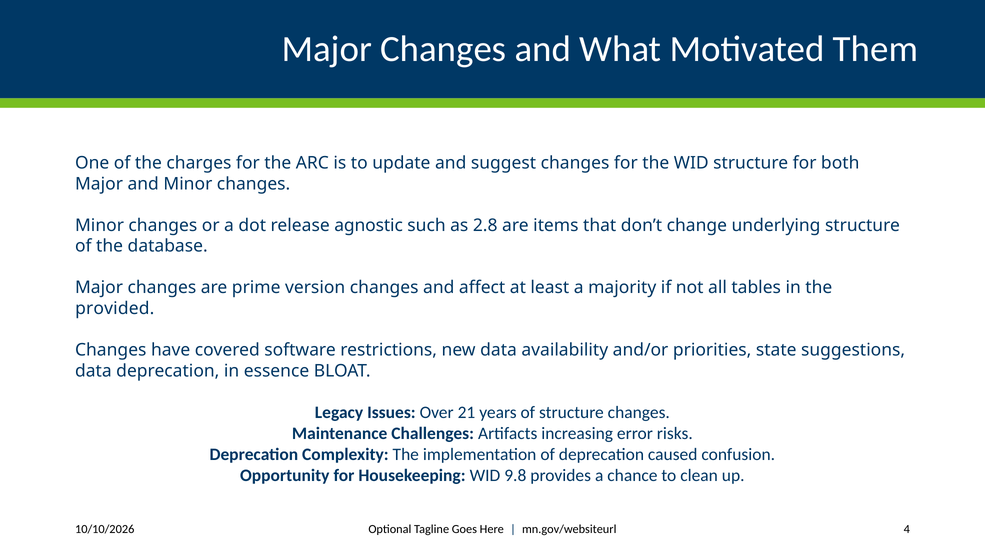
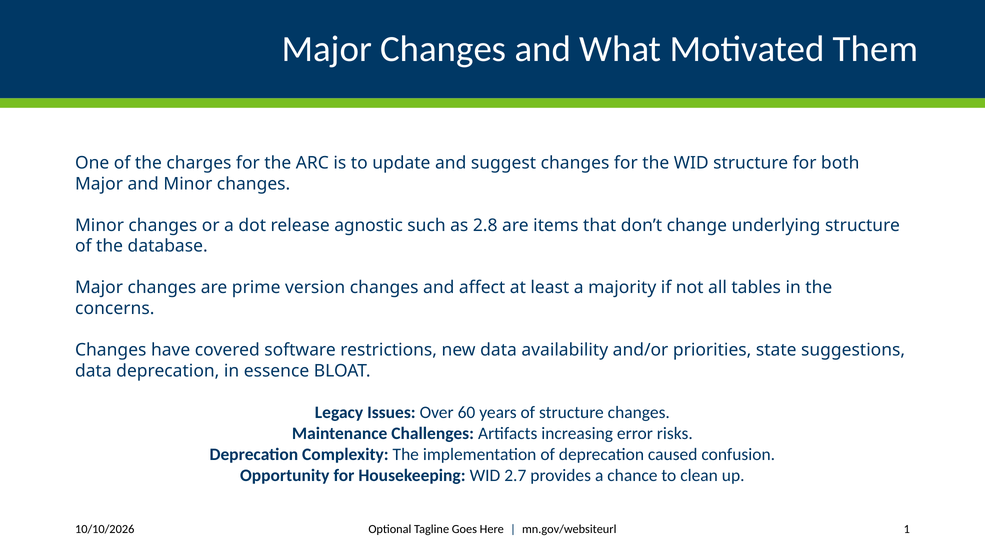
provided: provided -> concerns (115, 309)
21: 21 -> 60 (466, 413)
9.8: 9.8 -> 2.7 (515, 475)
4: 4 -> 1 (907, 529)
